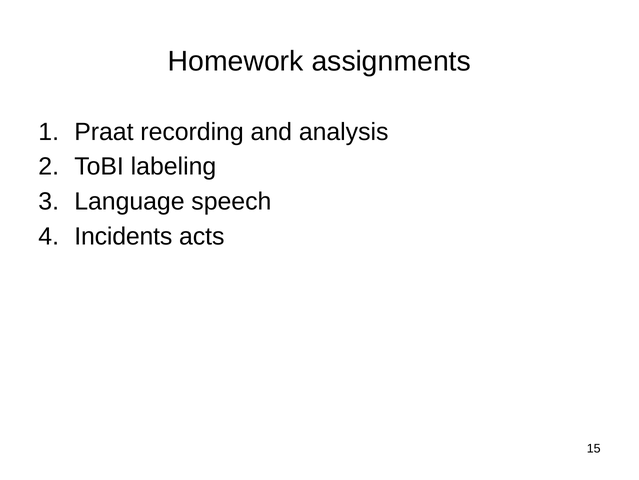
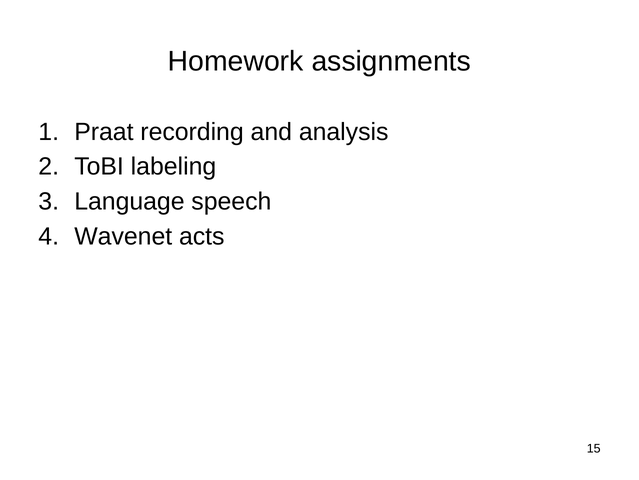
Incidents: Incidents -> Wavenet (123, 236)
